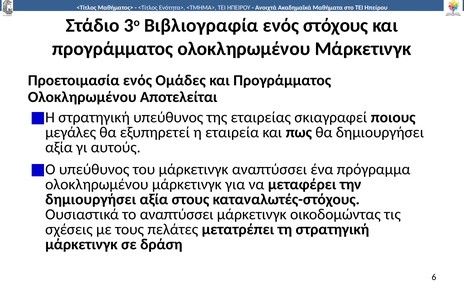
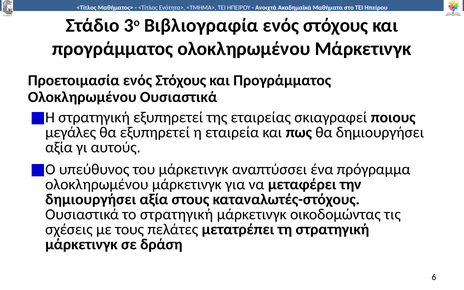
Προετοιμασία ενός Ομάδες: Ομάδες -> Στόχους (181, 80)
Ολοκληρωμένου Αποτελείται: Αποτελείται -> Ουσιαστικά (179, 97)
στρατηγική υπεύθυνος: υπεύθυνος -> εξυπηρετεί (168, 117)
το αναπτύσσει: αναπτύσσει -> στρατηγική (177, 214)
